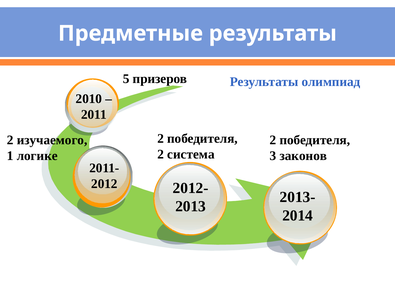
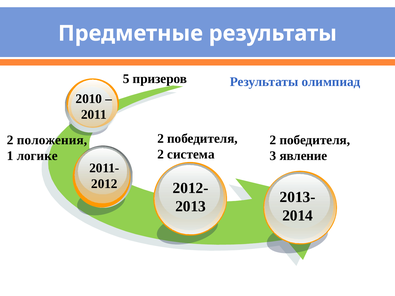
изучаемого: изучаемого -> положения (52, 140)
законов: законов -> явление (303, 156)
